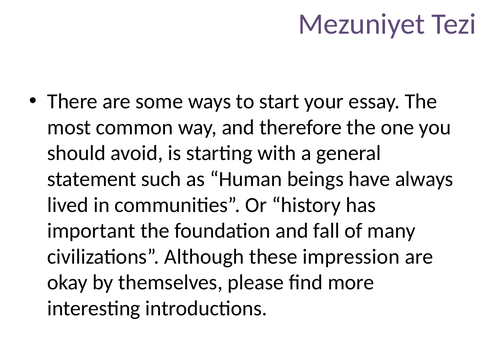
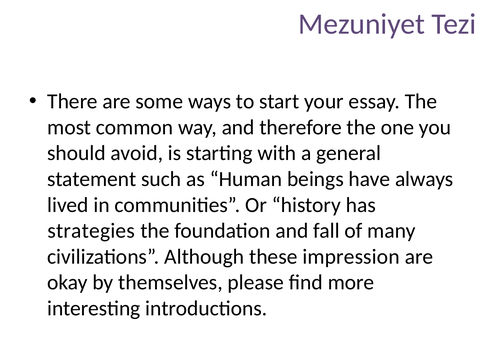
important: important -> strategies (91, 231)
